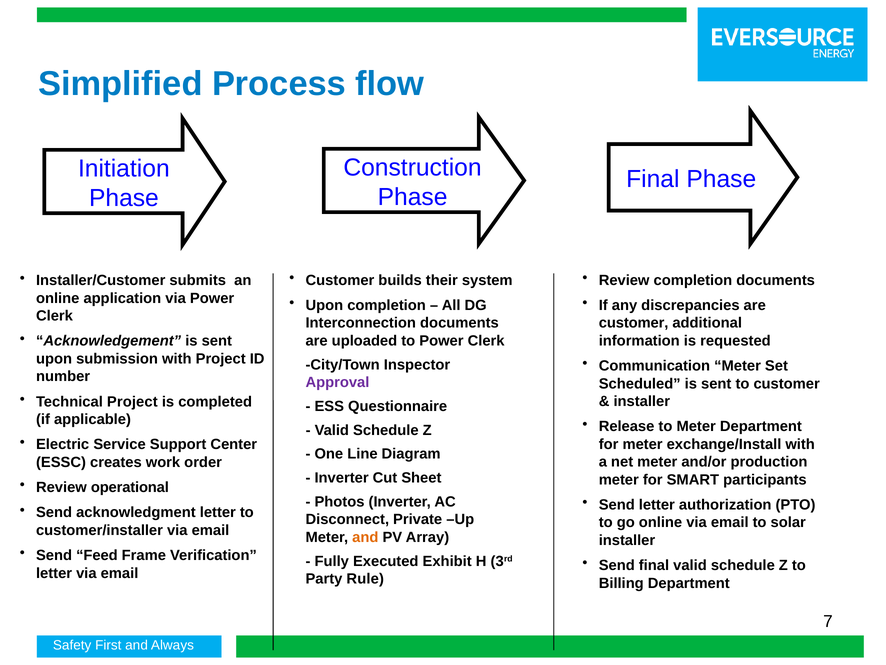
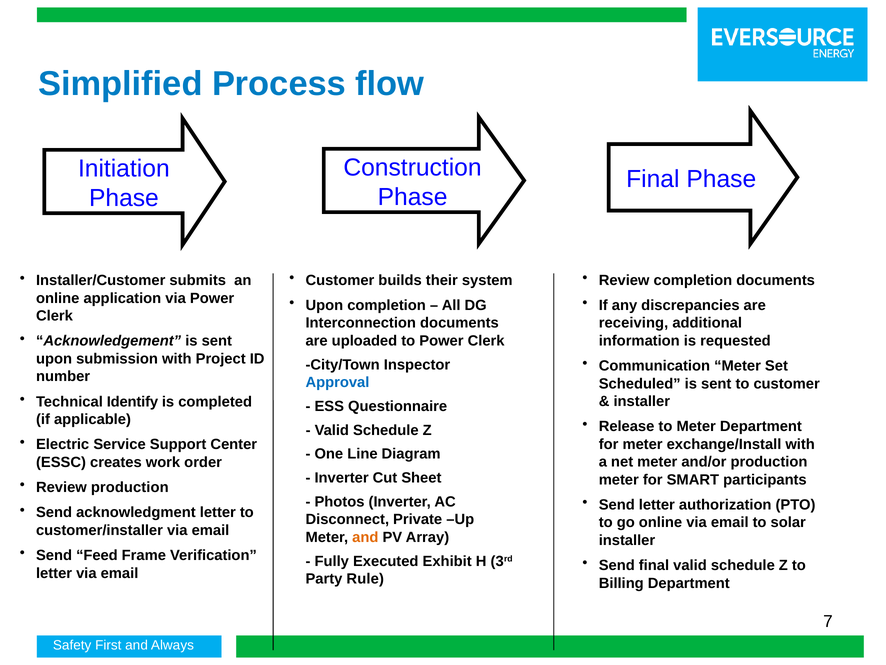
customer: customer -> receiving (634, 323)
Approval colour: purple -> blue (337, 382)
Technical Project: Project -> Identify (132, 401)
Review operational: operational -> production (130, 487)
